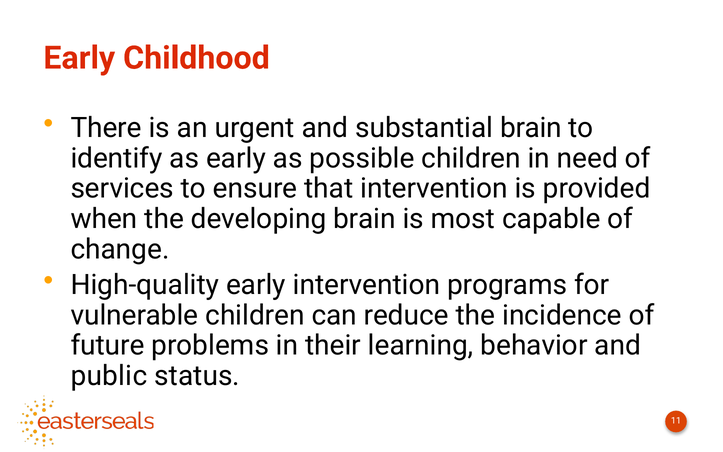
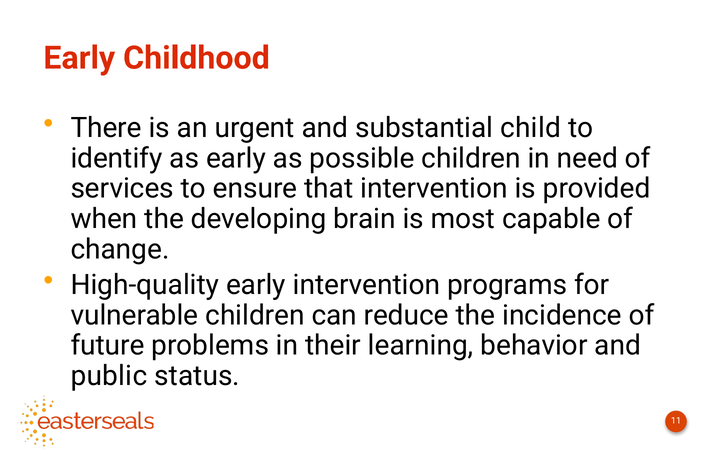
substantial brain: brain -> child (531, 128)
